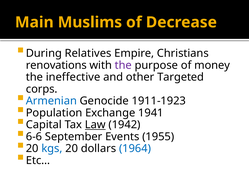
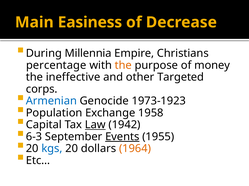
Muslims: Muslims -> Easiness (90, 22)
Relatives: Relatives -> Millennia (88, 53)
renovations: renovations -> percentage (56, 65)
the colour: purple -> orange (123, 65)
1911-1923: 1911-1923 -> 1973-1923 (159, 101)
1941: 1941 -> 1958 (151, 113)
6-6: 6-6 -> 6-3 (34, 137)
Events underline: none -> present (122, 137)
1964 colour: blue -> orange (135, 149)
